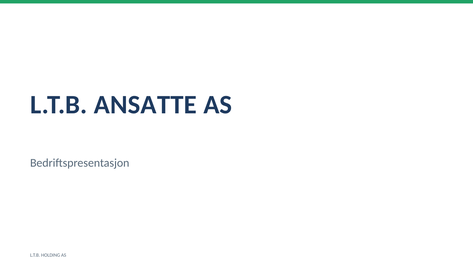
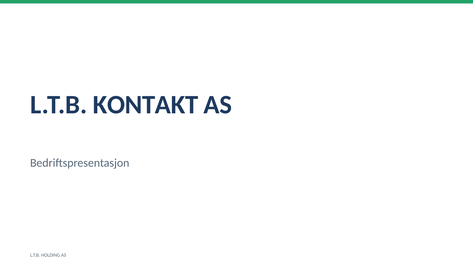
ANSATTE: ANSATTE -> KONTAKT (146, 105)
